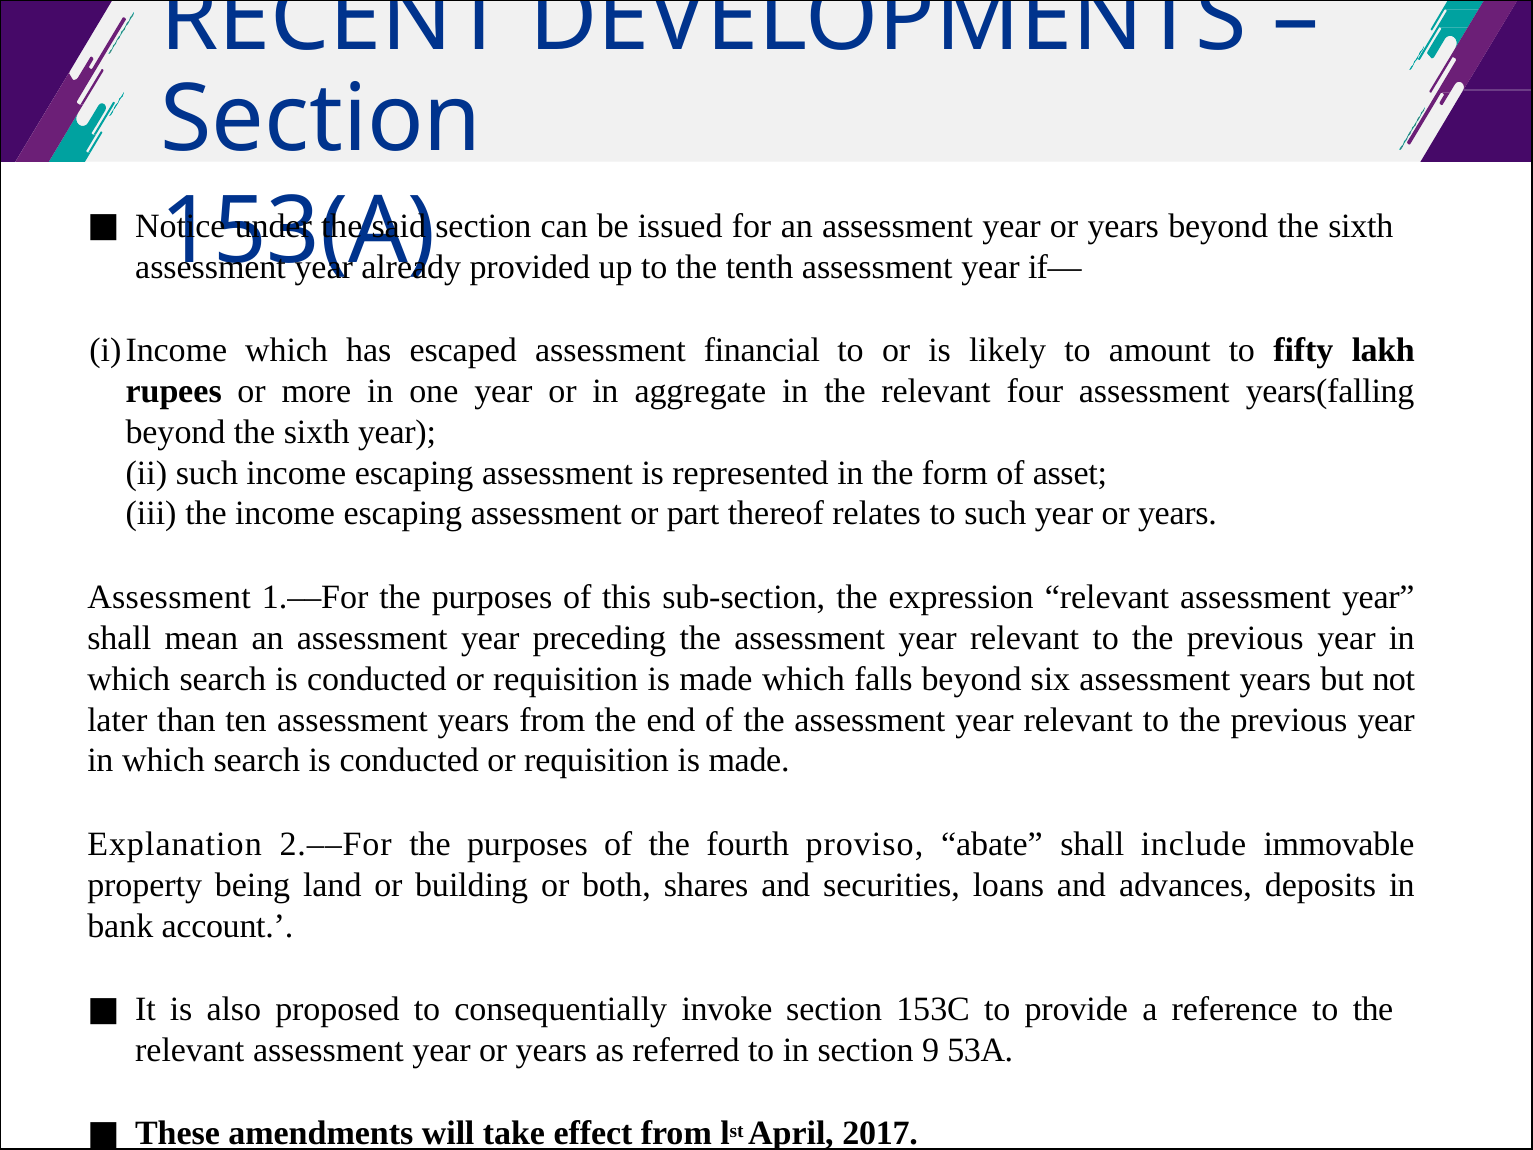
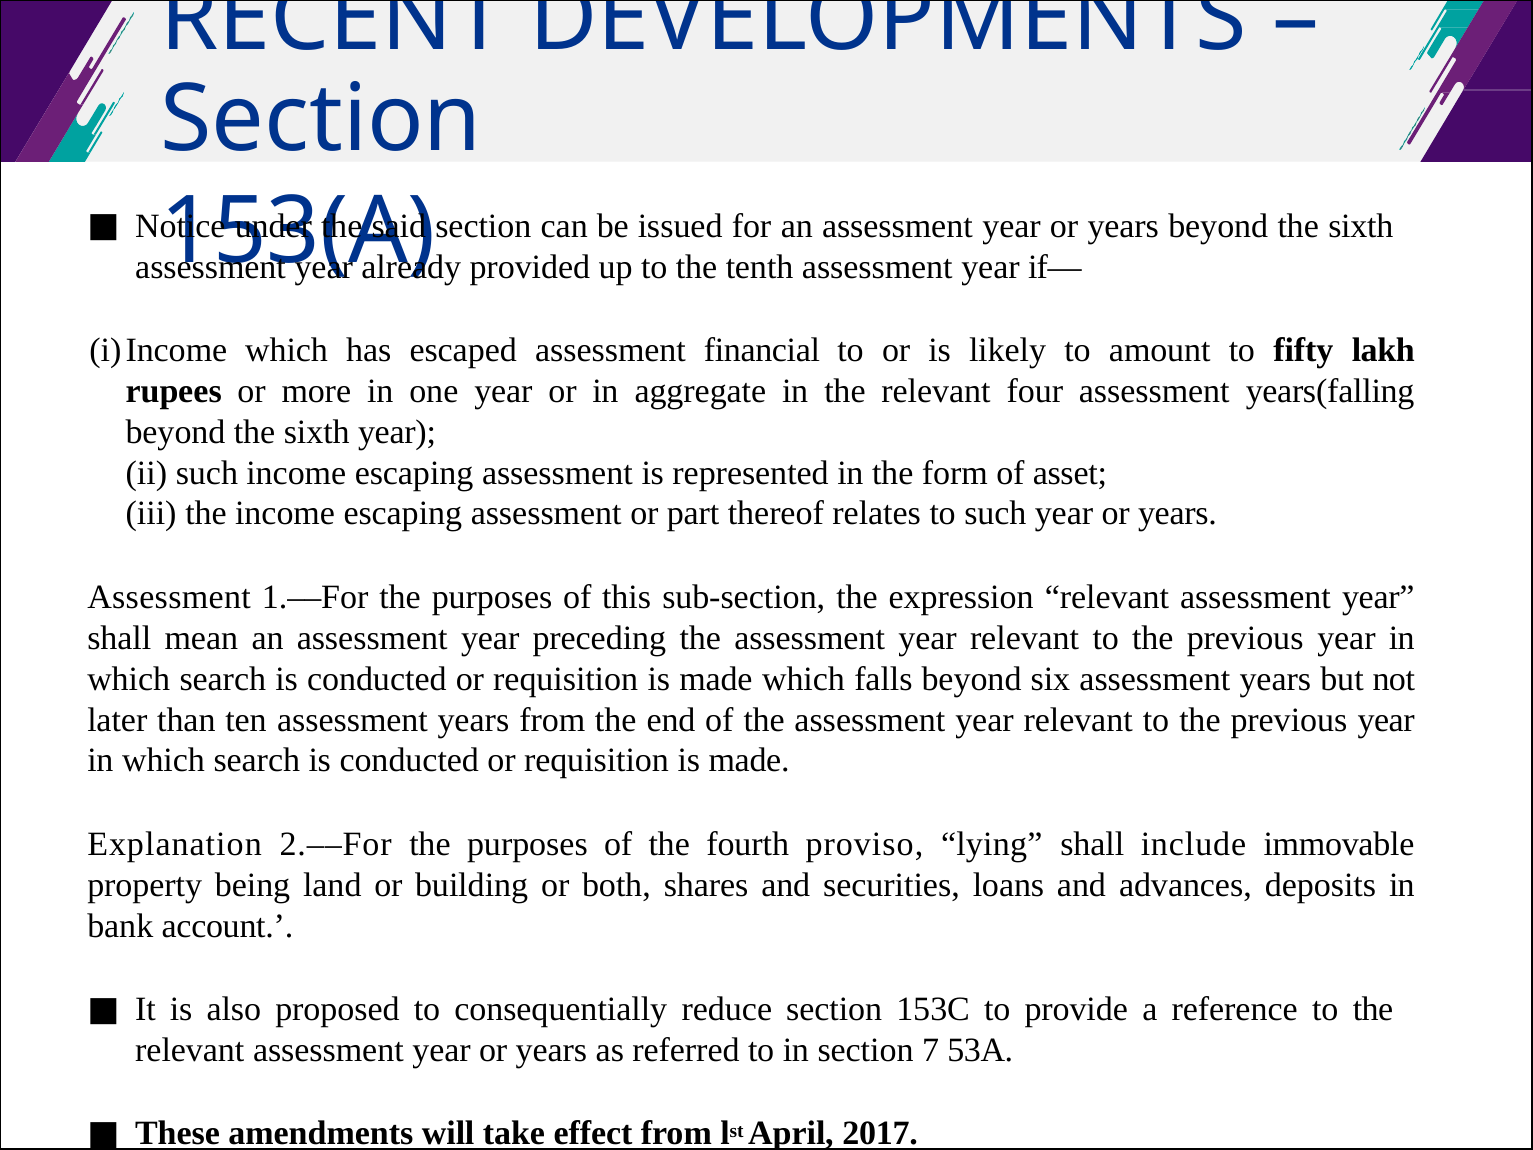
abate: abate -> lying (992, 844)
invoke: invoke -> reduce (727, 1009)
9: 9 -> 7 (931, 1050)
